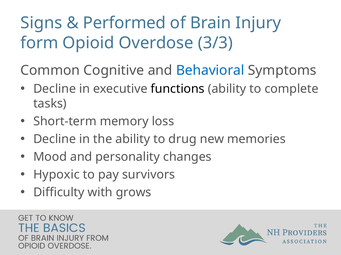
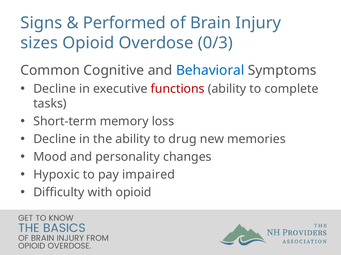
form: form -> sizes (39, 43)
3/3: 3/3 -> 0/3 (215, 43)
functions colour: black -> red (178, 89)
survivors: survivors -> impaired (149, 175)
with grows: grows -> opioid (134, 193)
